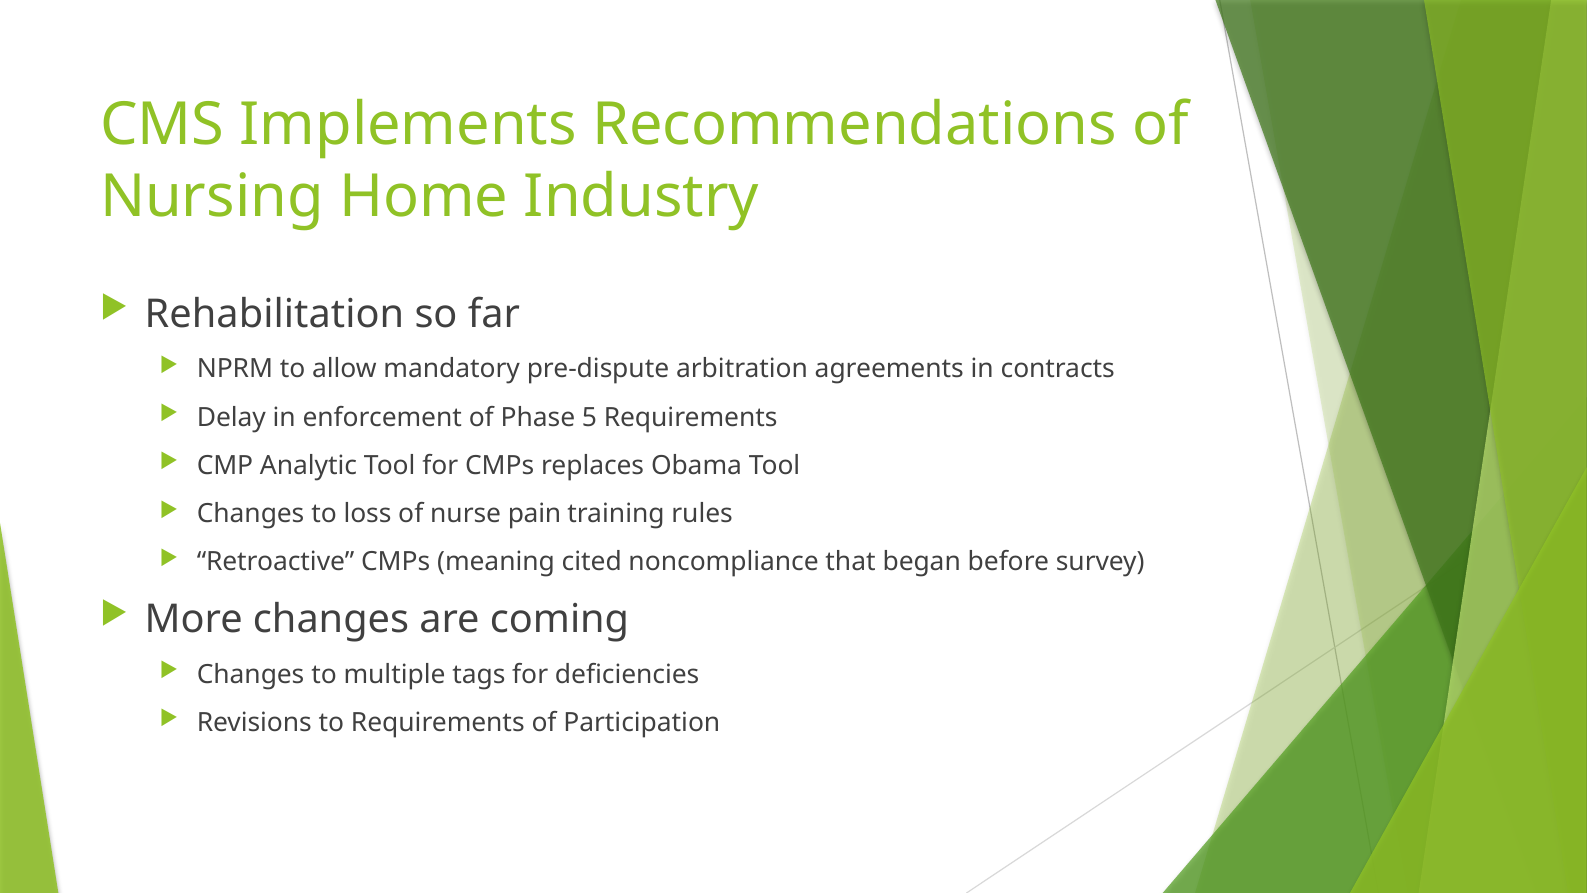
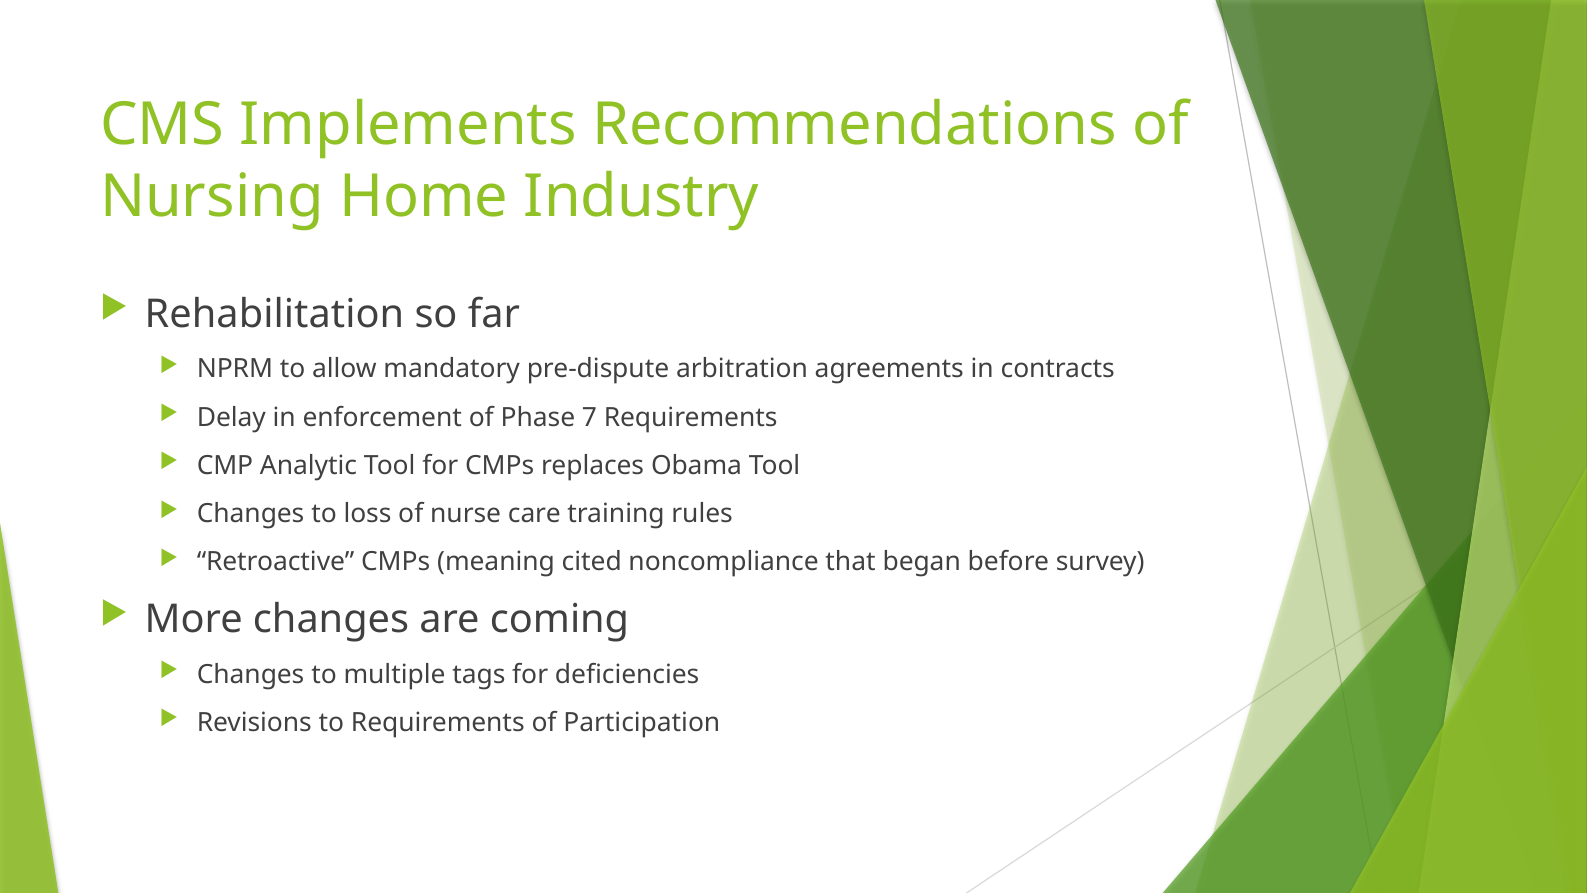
5: 5 -> 7 (589, 417)
pain: pain -> care (534, 514)
